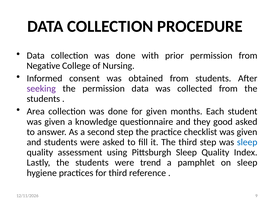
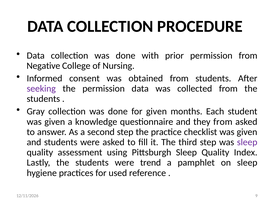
Area: Area -> Gray (36, 112)
they good: good -> from (223, 122)
sleep colour: blue -> purple (247, 143)
for third: third -> used (118, 173)
